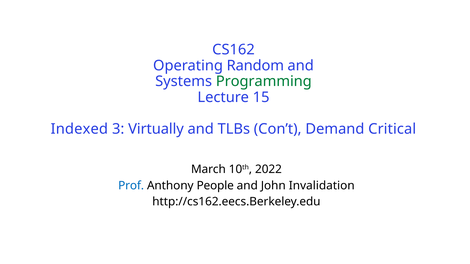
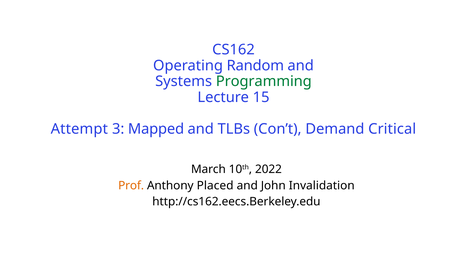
Indexed: Indexed -> Attempt (79, 129)
Virtually: Virtually -> Mapped (156, 129)
Prof colour: blue -> orange (131, 186)
People: People -> Placed (215, 186)
